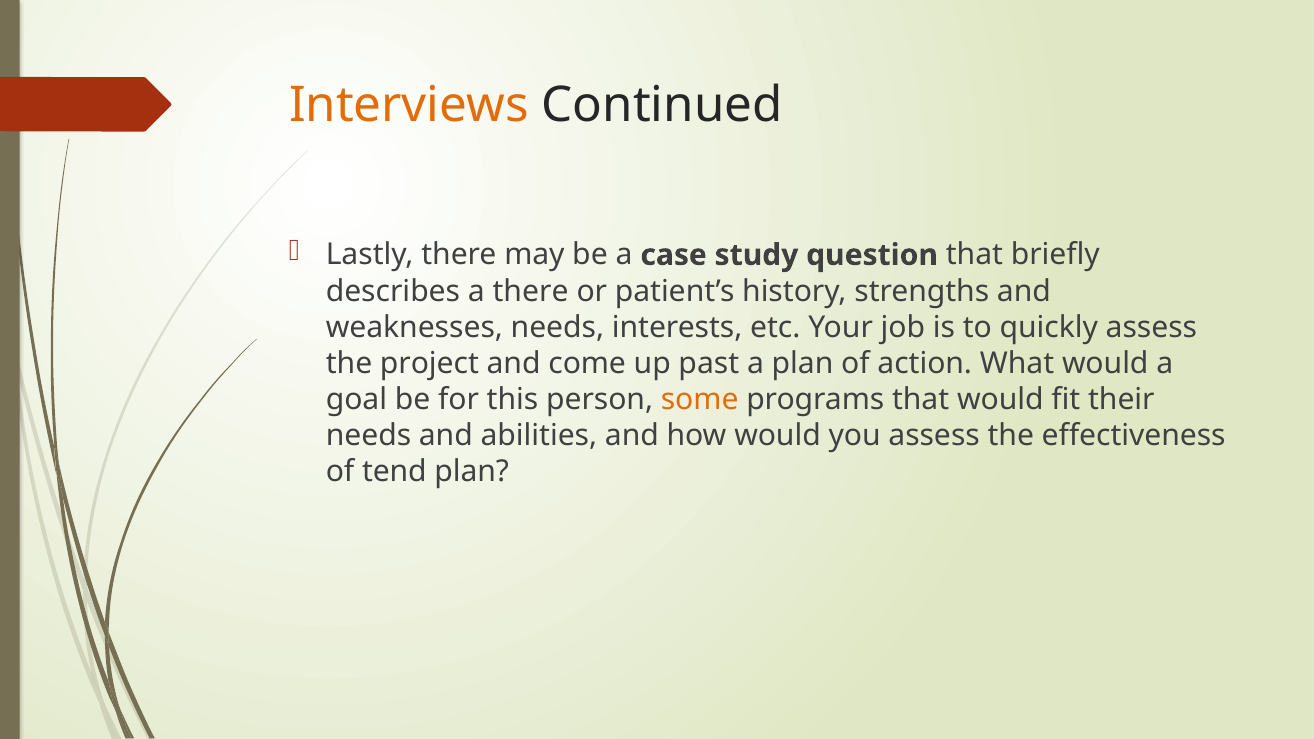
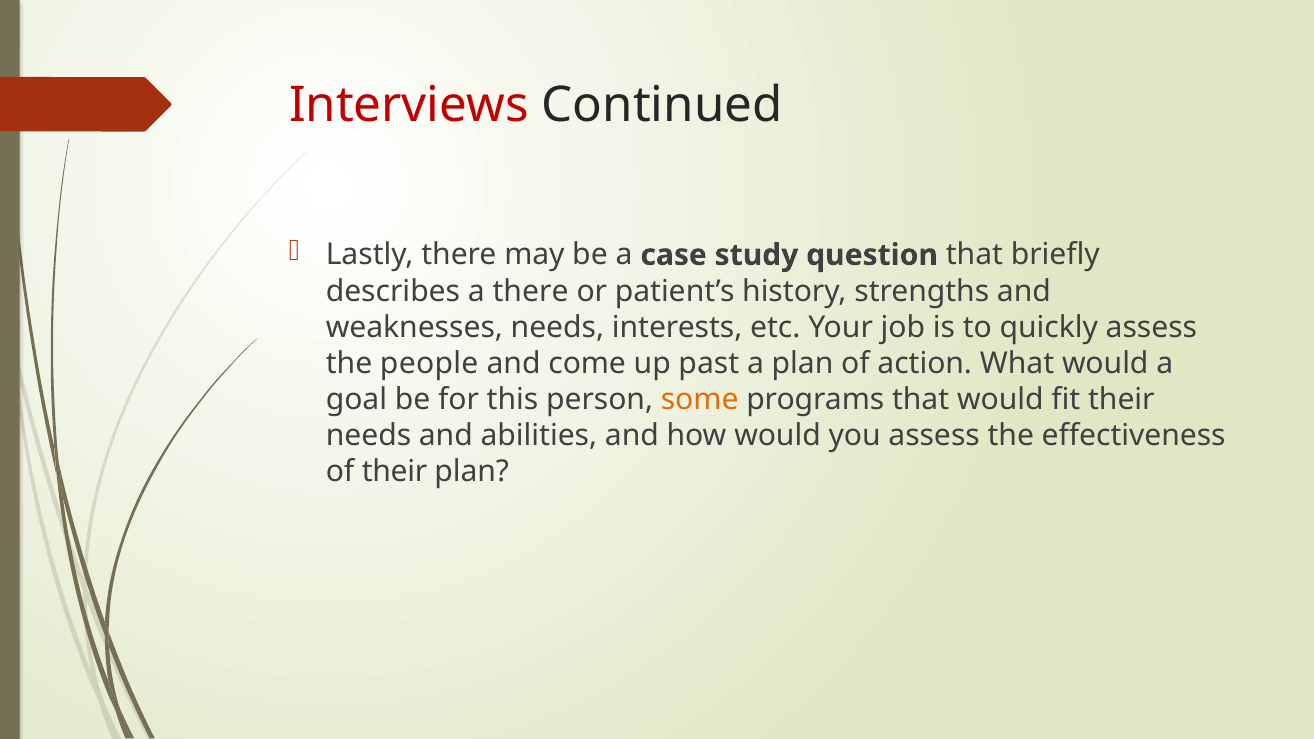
Interviews colour: orange -> red (409, 105)
project: project -> people (429, 363)
of tend: tend -> their (395, 472)
